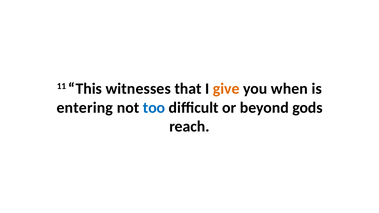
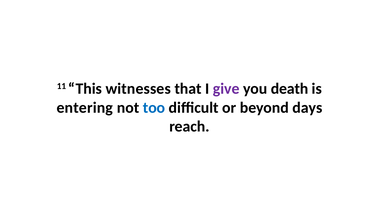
give colour: orange -> purple (226, 89)
when: when -> death (290, 89)
gods: gods -> days (307, 108)
